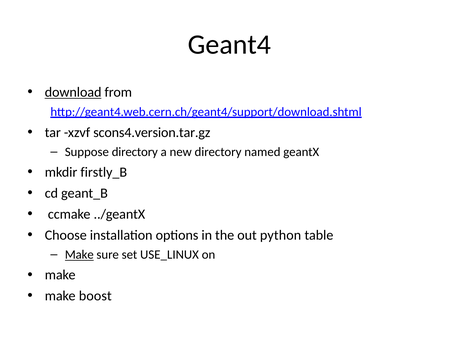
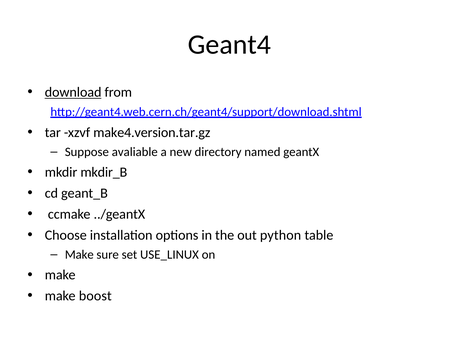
scons4.version.tar.gz: scons4.version.tar.gz -> make4.version.tar.gz (152, 132)
Suppose directory: directory -> avaliable (135, 152)
firstly_B: firstly_B -> mkdir_B (104, 172)
Make underline: present -> none (79, 254)
